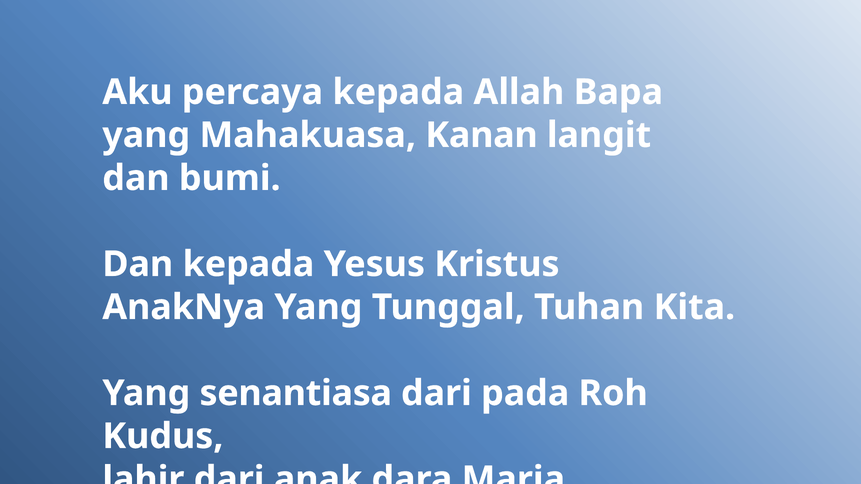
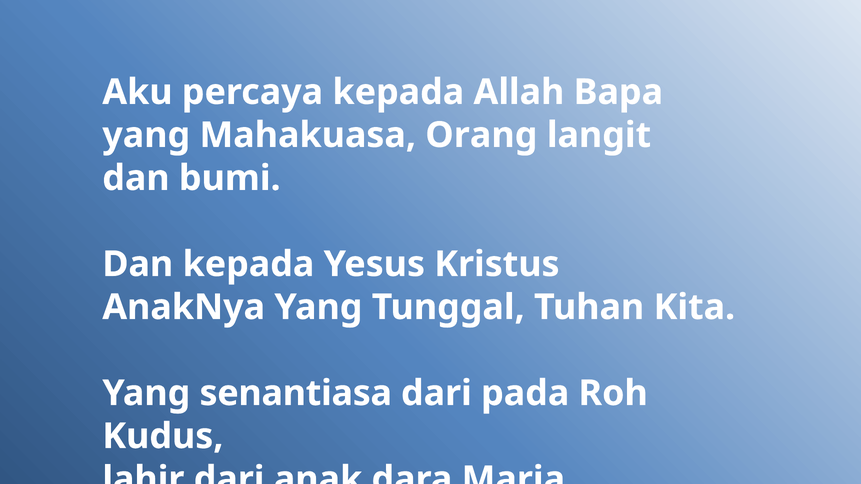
Kanan: Kanan -> Orang (481, 135)
